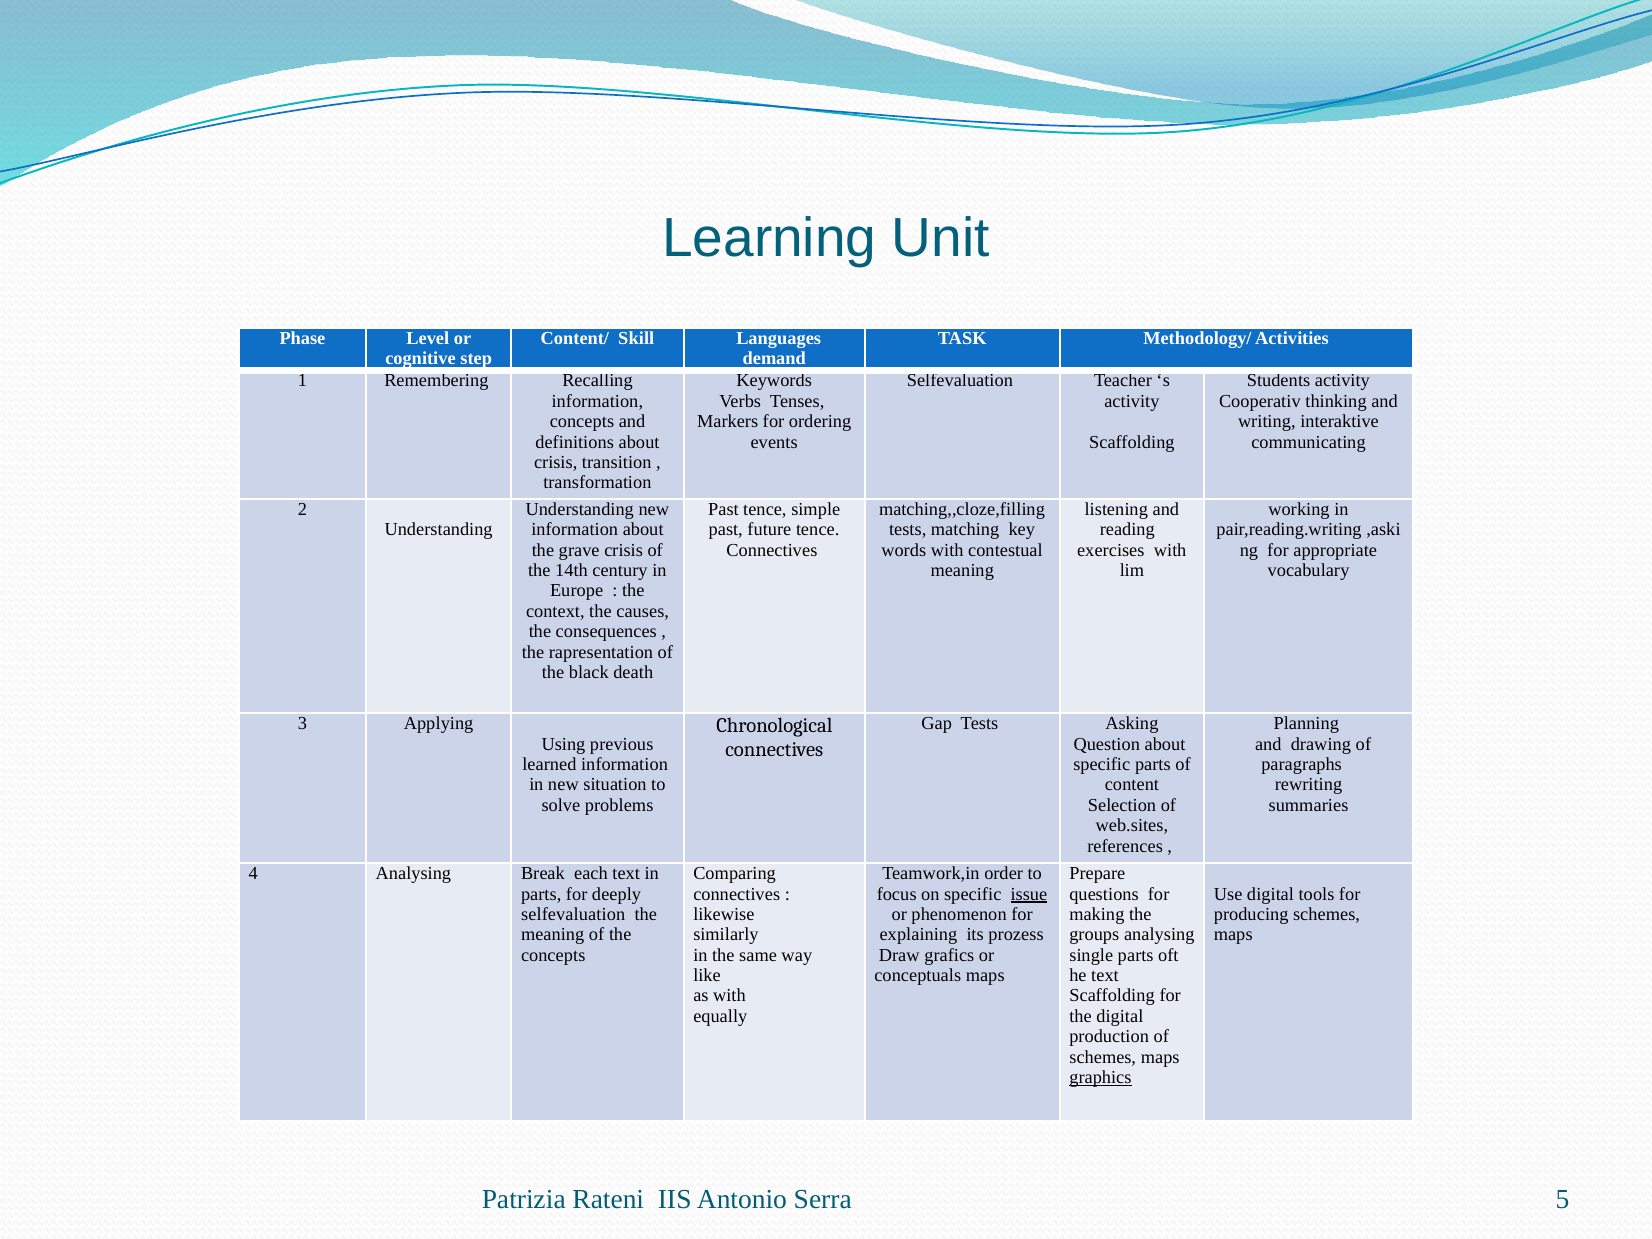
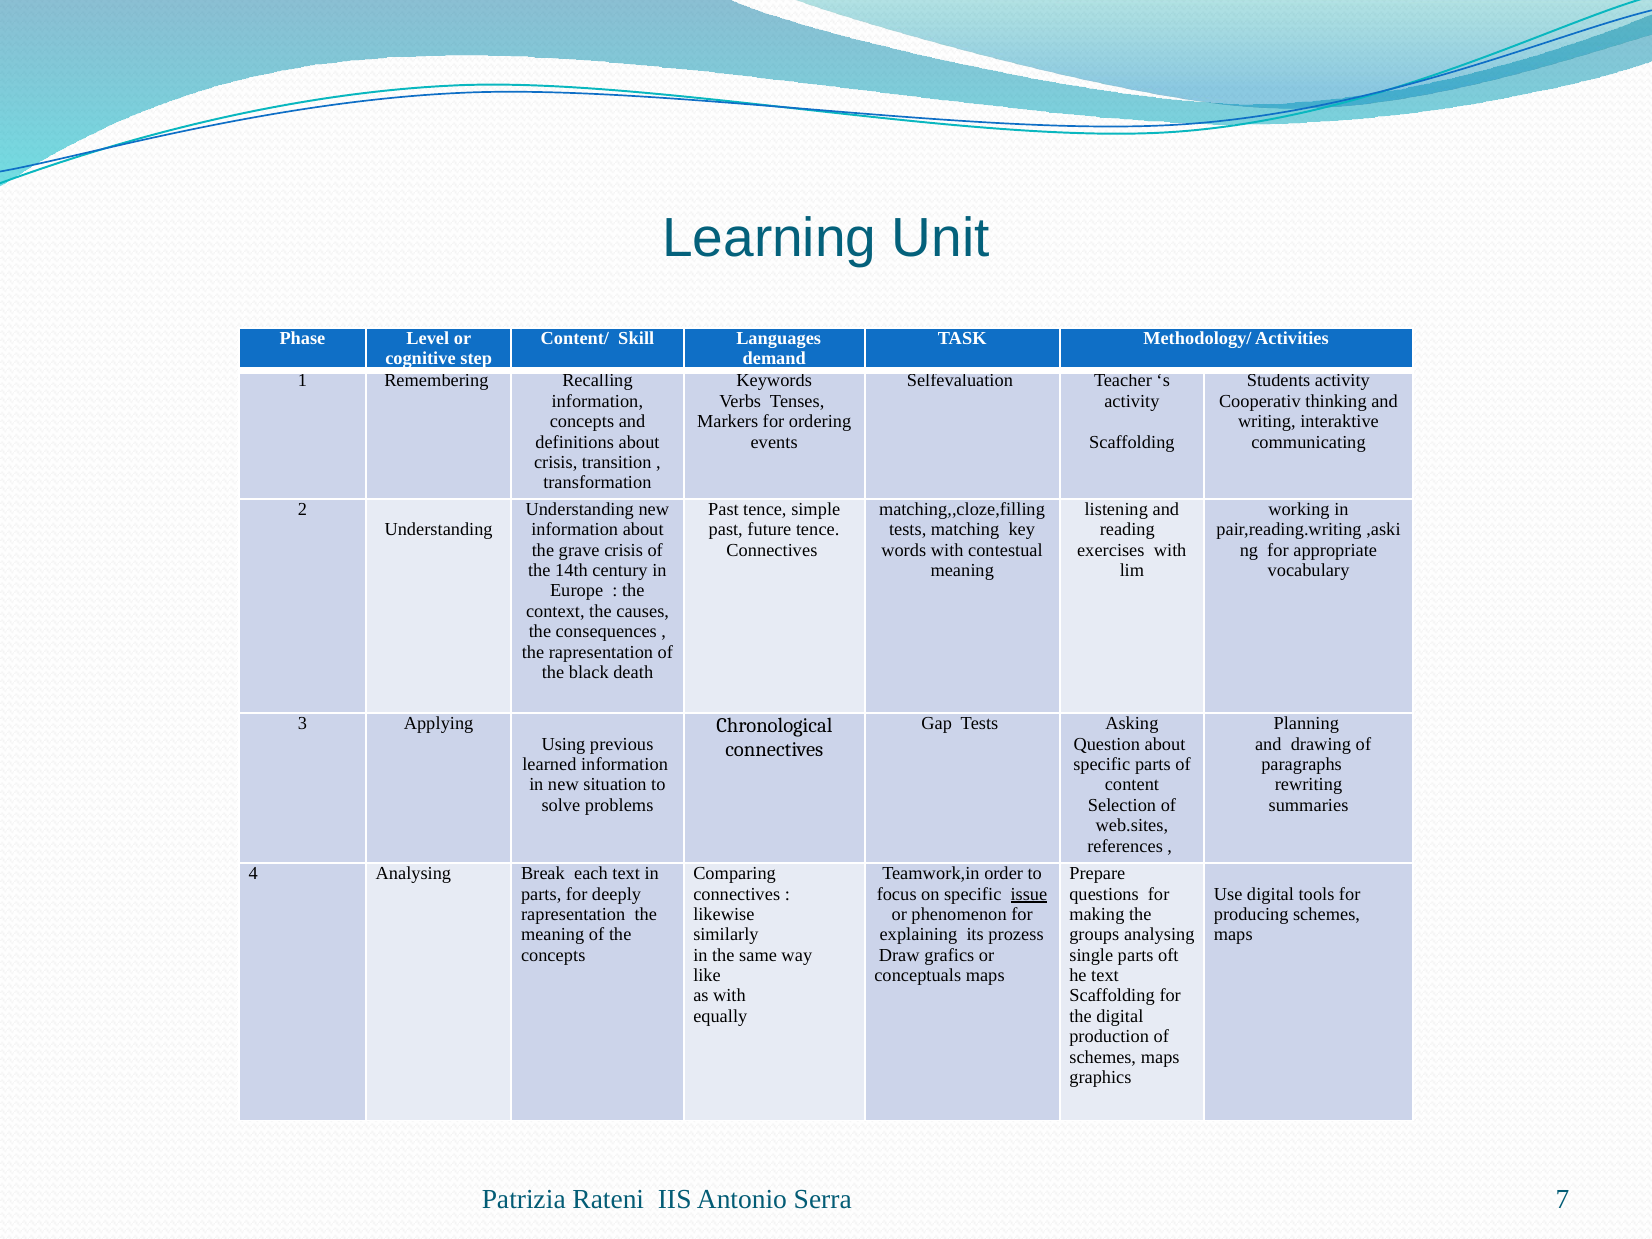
selfevaluation: selfevaluation -> rapresentation (573, 915)
graphics underline: present -> none (1100, 1077)
5: 5 -> 7 (1562, 1200)
